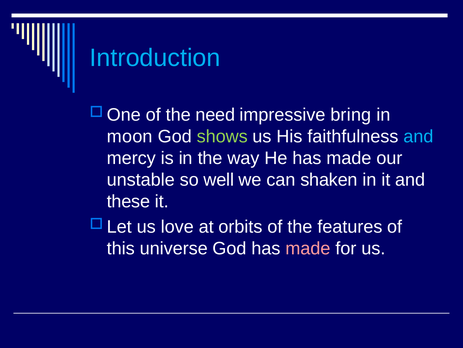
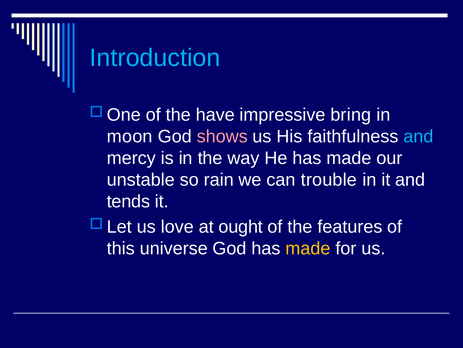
need: need -> have (215, 115)
shows colour: light green -> pink (222, 136)
well: well -> rain (219, 180)
shaken: shaken -> trouble (329, 180)
these: these -> tends (128, 201)
orbits: orbits -> ought (241, 226)
made colour: pink -> yellow (308, 248)
